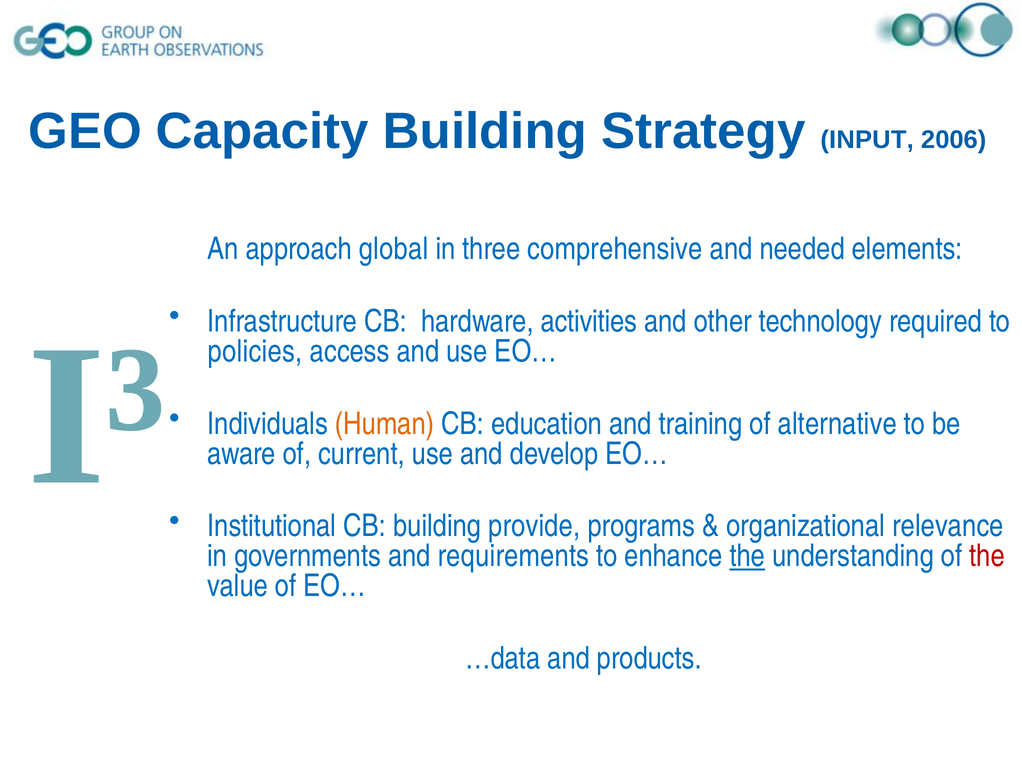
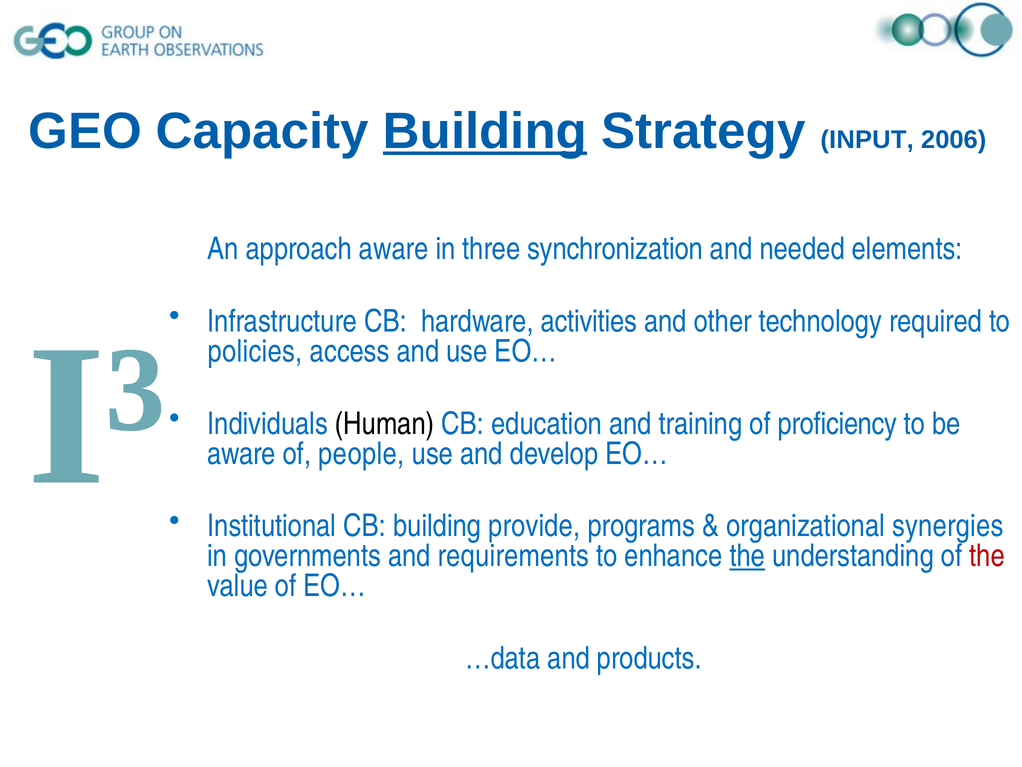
Building underline: none -> present (485, 131)
approach global: global -> aware (394, 249)
comprehensive: comprehensive -> synchronization (615, 249)
Human colour: orange -> black (385, 423)
alternative: alternative -> proficiency (837, 423)
current: current -> people (361, 453)
relevance: relevance -> synergies (948, 526)
